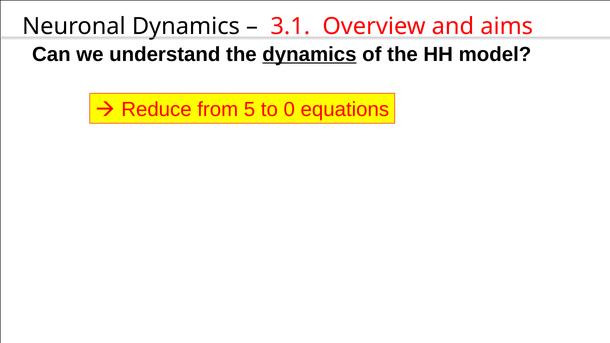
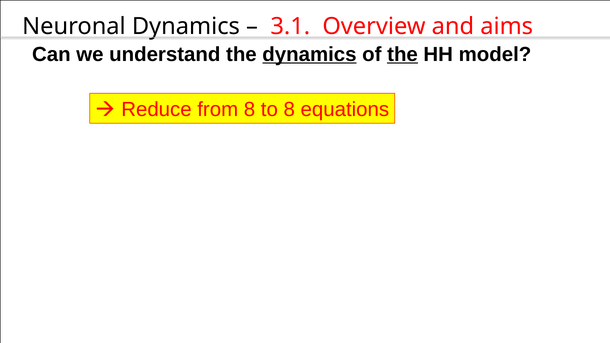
the underline: none -> present (403, 54)
from 5: 5 -> 8 (250, 109)
to 0: 0 -> 8 (289, 109)
